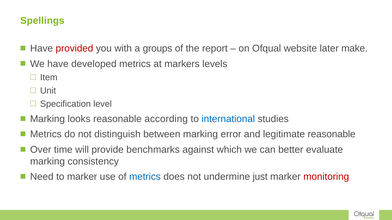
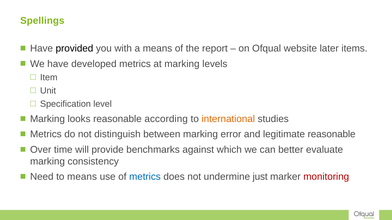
provided colour: red -> black (74, 49)
a groups: groups -> means (157, 49)
make: make -> items (354, 49)
at markers: markers -> marking (182, 64)
international colour: blue -> orange (228, 119)
to marker: marker -> means (82, 177)
